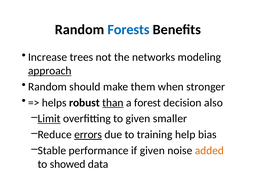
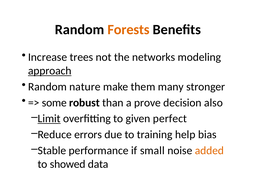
Forests colour: blue -> orange (129, 30)
should: should -> nature (85, 87)
when: when -> many (171, 87)
helps: helps -> some (54, 103)
than underline: present -> none (113, 103)
forest: forest -> prove (147, 103)
smaller: smaller -> perfect (170, 119)
errors underline: present -> none (88, 135)
if given: given -> small (152, 150)
